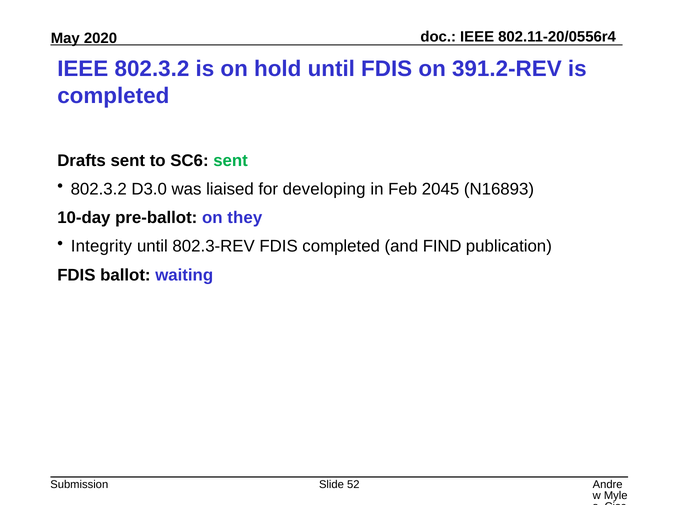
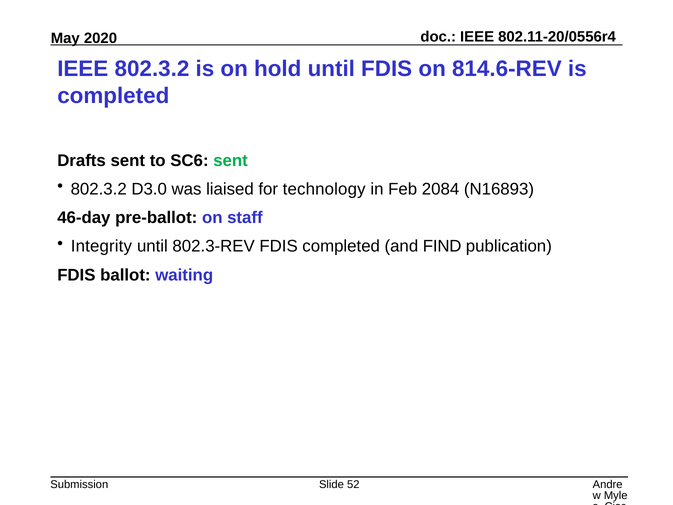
391.2-REV: 391.2-REV -> 814.6-REV (507, 69)
developing: developing -> technology (324, 189)
2045: 2045 -> 2084 (441, 189)
10-day: 10-day -> 46-day (84, 218)
they: they -> staff (245, 218)
